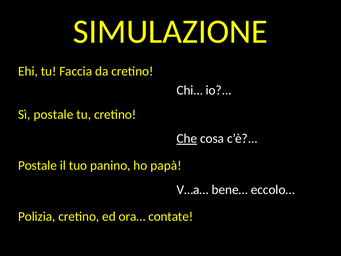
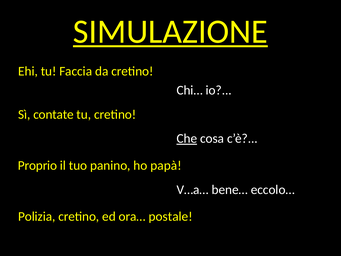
SIMULAZIONE underline: none -> present (170, 32)
Sì postale: postale -> contate (54, 114)
Postale: Postale -> Proprio (38, 165)
contate: contate -> postale (171, 216)
